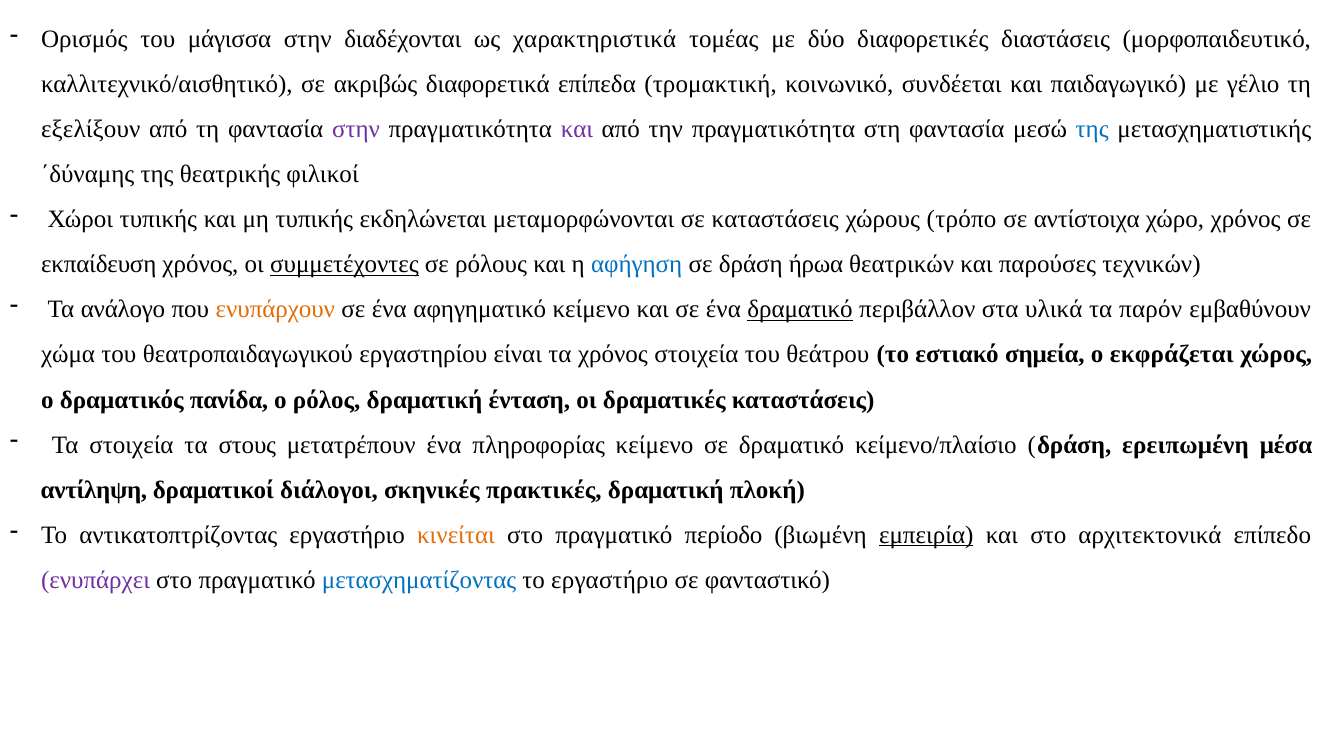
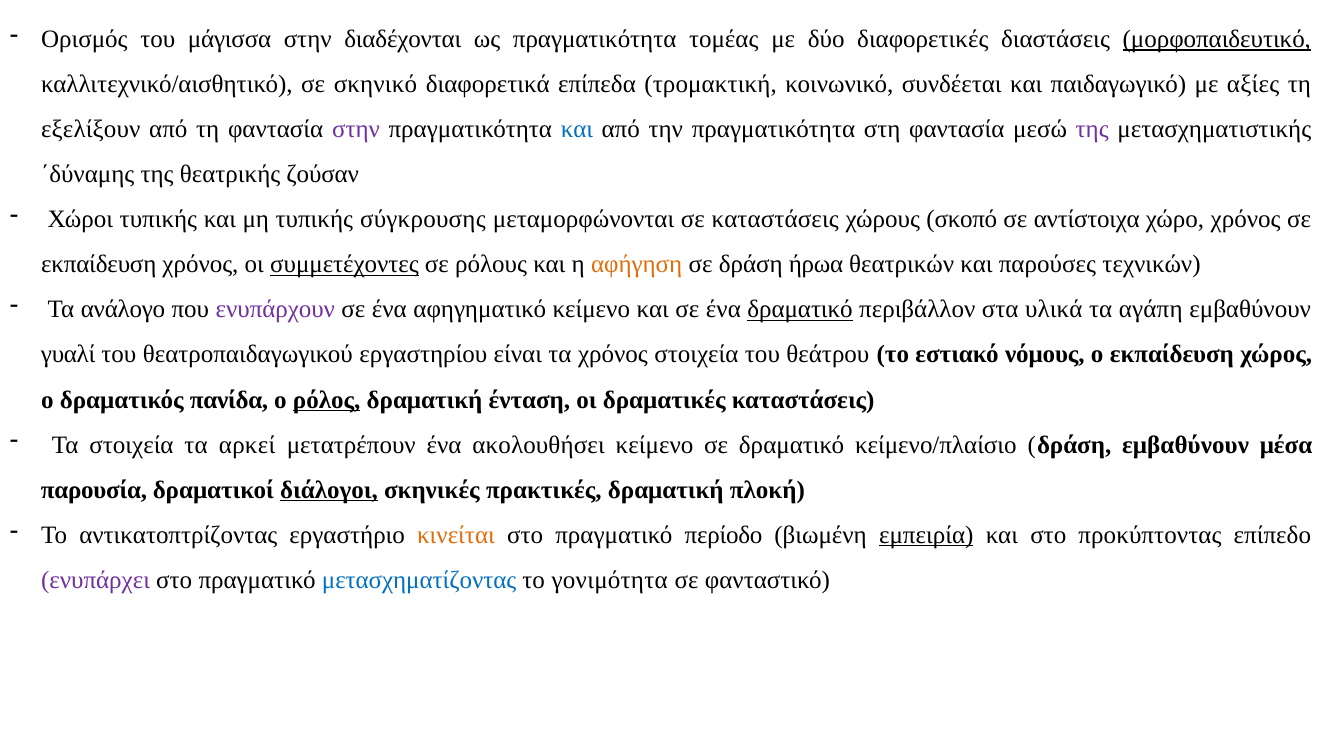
ως χαρακτηριστικά: χαρακτηριστικά -> πραγματικότητα (595, 39)
μορφοπαιδευτικό underline: none -> present (1217, 39)
ακριβώς: ακριβώς -> σκηνικό (375, 84)
γέλιο: γέλιο -> αξίες (1253, 84)
και colour: purple -> blue (577, 129)
της colour: blue -> purple (1092, 129)
φιλικοί: φιλικοί -> ζούσαν (323, 174)
εκδηλώνεται: εκδηλώνεται -> σύγκρουσης (423, 220)
τρόπο: τρόπο -> σκοπό (962, 220)
αφήγηση colour: blue -> orange (637, 265)
ενυπάρχουν colour: orange -> purple (275, 310)
παρόν: παρόν -> αγάπη (1151, 310)
χώμα: χώμα -> γυαλί (68, 355)
σημεία: σημεία -> νόμους (1045, 355)
ο εκφράζεται: εκφράζεται -> εκπαίδευση (1172, 355)
ρόλος underline: none -> present (327, 400)
στους: στους -> αρκεί (247, 445)
πληροφορίας: πληροφορίας -> ακολουθήσει (539, 445)
δράση ερειπωμένη: ερειπωμένη -> εμβαθύνουν (1186, 445)
αντίληψη: αντίληψη -> παρουσία (94, 490)
διάλογοι underline: none -> present (329, 490)
αρχιτεκτονικά: αρχιτεκτονικά -> προκύπτοντας (1150, 535)
το εργαστήριο: εργαστήριο -> γονιμότητα (610, 580)
